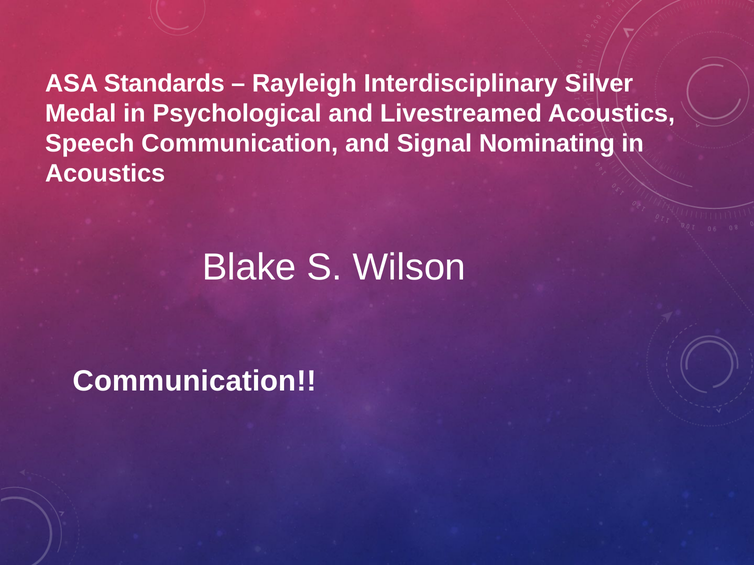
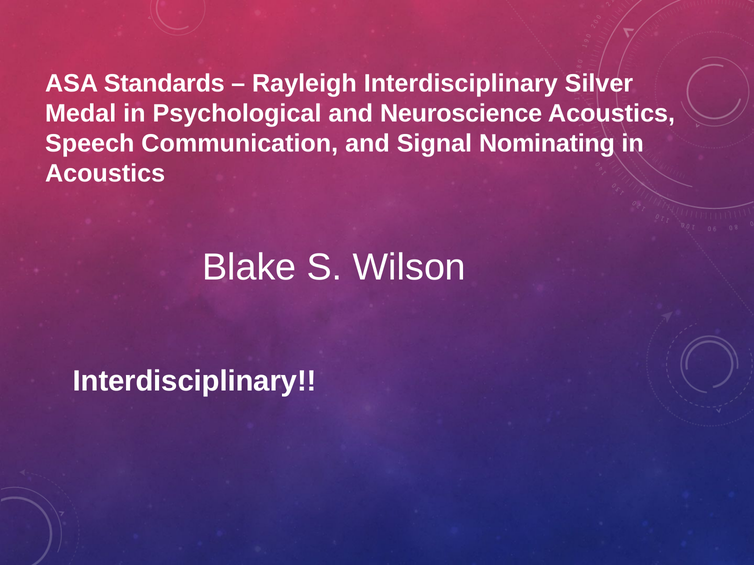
Livestreamed: Livestreamed -> Neuroscience (461, 114)
Communication: Communication -> Interdisciplinary (195, 381)
